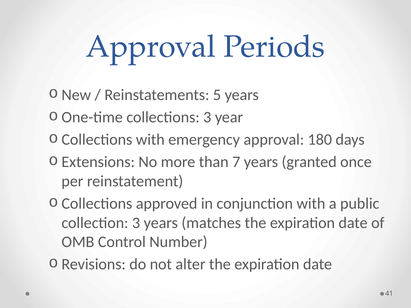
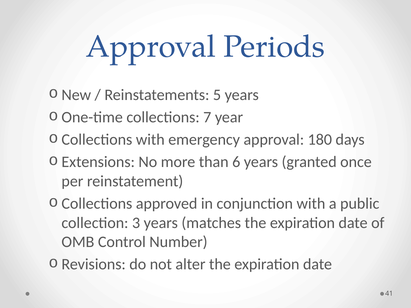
collections 3: 3 -> 7 (207, 117)
7: 7 -> 6 (236, 162)
